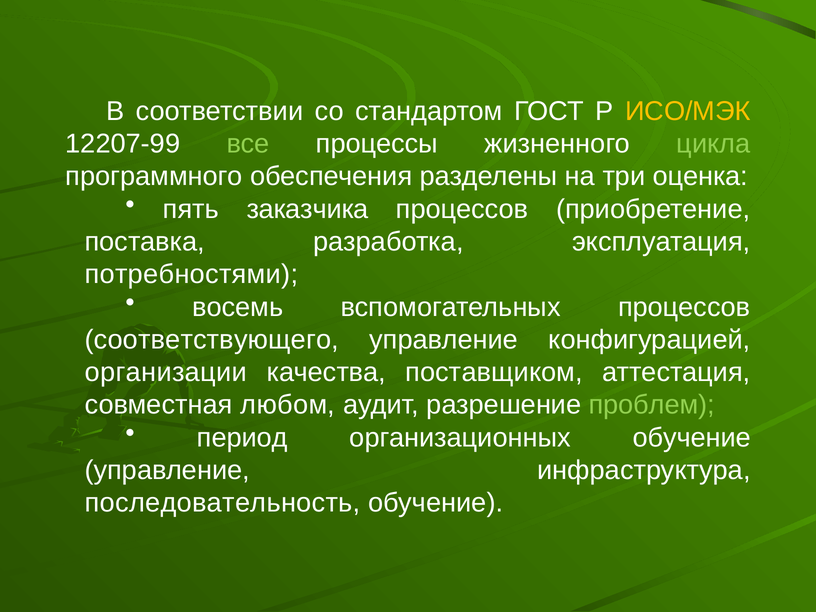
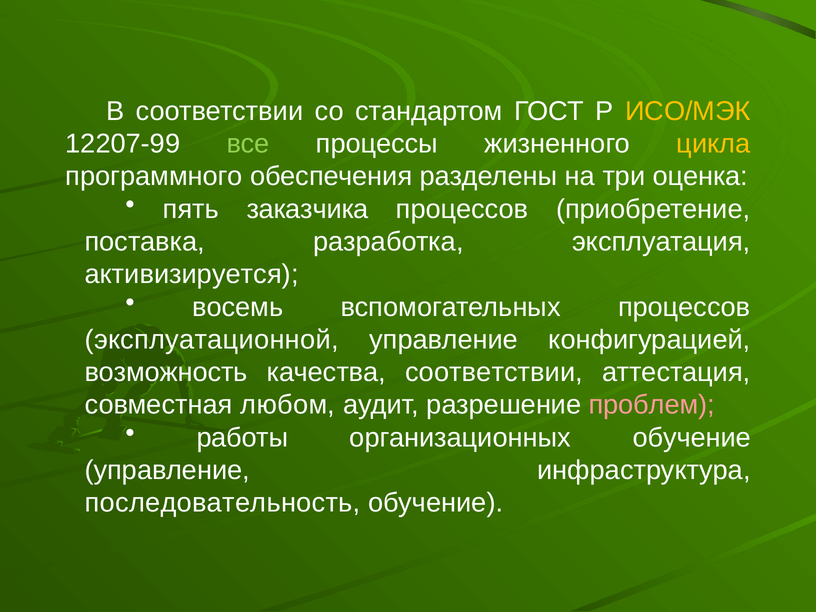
цикла colour: light green -> yellow (713, 144)
потребностями: потребностями -> активизируется (192, 274)
соответствующего: соответствующего -> эксплуатационной (212, 340)
организации: организации -> возможность (166, 372)
качества поставщиком: поставщиком -> соответствии (494, 372)
проблем colour: light green -> pink (652, 405)
период: период -> работы (242, 438)
